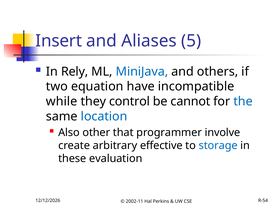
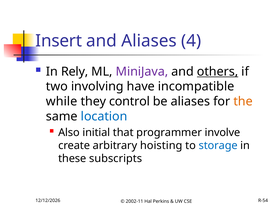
5: 5 -> 4 (191, 41)
MiniJava colour: blue -> purple (142, 72)
others underline: none -> present (218, 72)
equation: equation -> involving (97, 86)
be cannot: cannot -> aliases (190, 101)
the colour: blue -> orange (243, 101)
other: other -> initial (96, 132)
effective: effective -> hoisting (161, 145)
evaluation: evaluation -> subscripts (116, 159)
